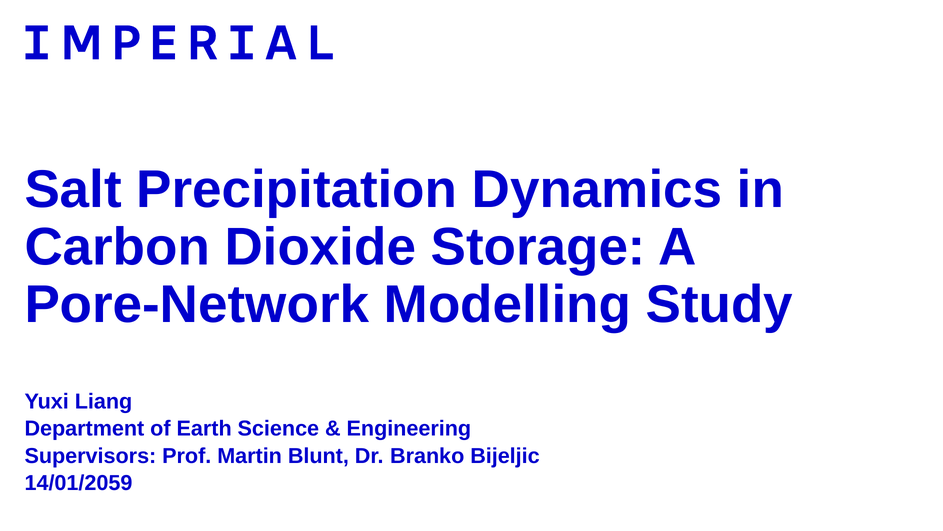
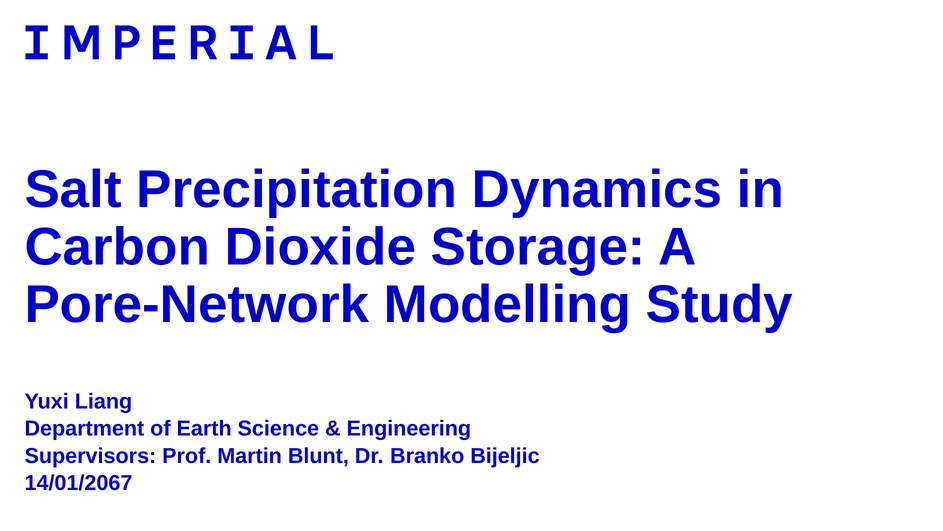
14/01/2059: 14/01/2059 -> 14/01/2067 (78, 483)
